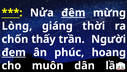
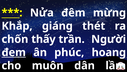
đêm underline: present -> none (73, 13)
Lòng: Lòng -> Khắp (17, 26)
thời: thời -> thét (94, 26)
